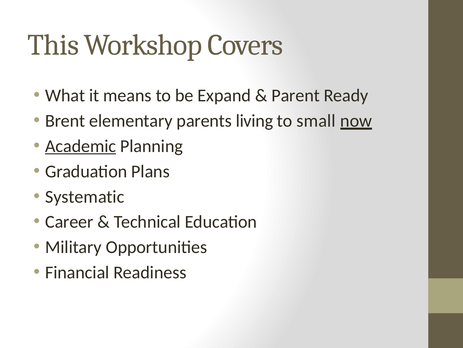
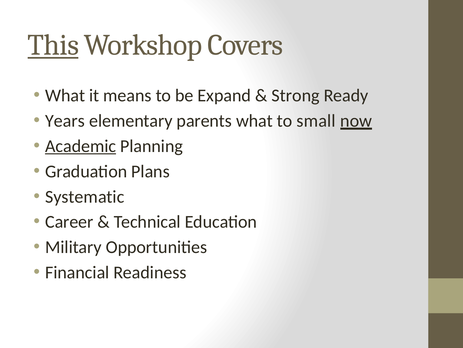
This underline: none -> present (53, 45)
Parent: Parent -> Strong (296, 95)
Brent: Brent -> Years (65, 121)
parents living: living -> what (254, 121)
